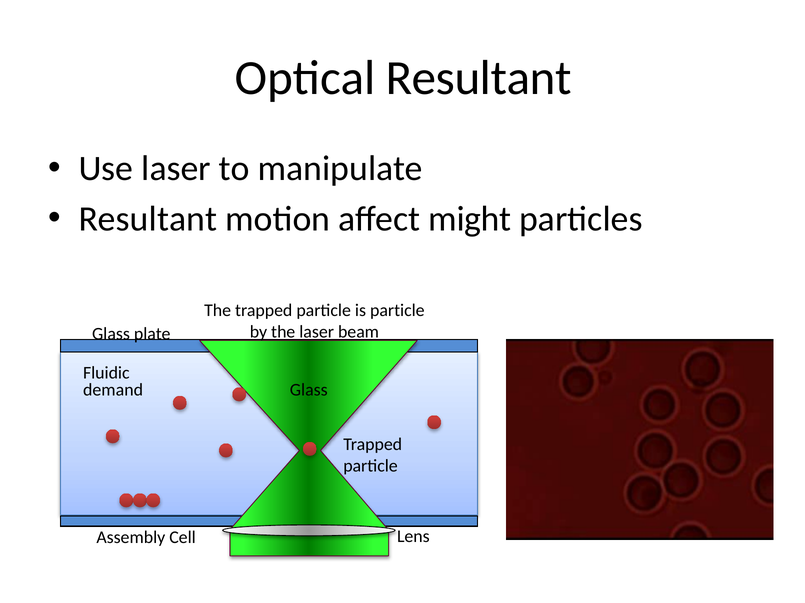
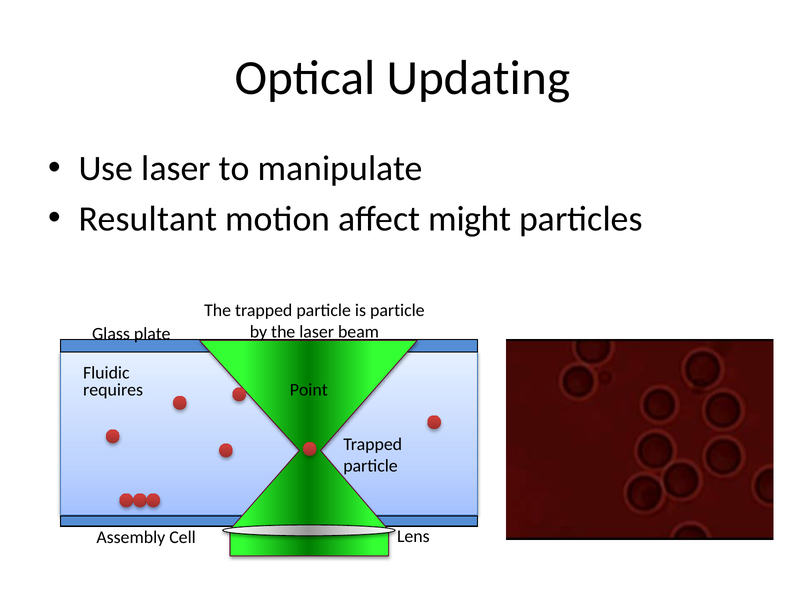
Optical Resultant: Resultant -> Updating (478, 78)
demand: demand -> requires (113, 390)
Glass: Glass -> Point (309, 391)
